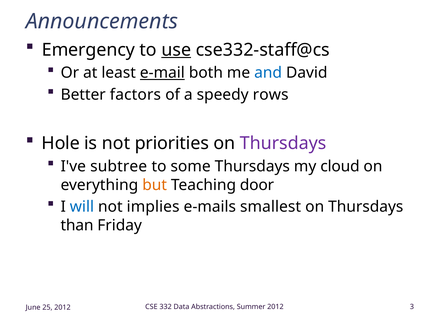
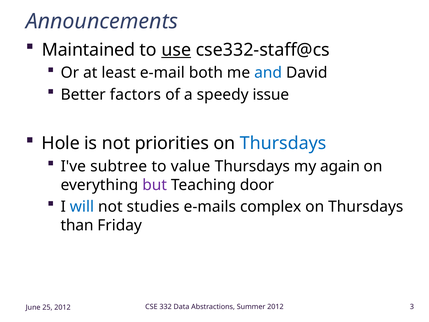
Emergency: Emergency -> Maintained (88, 50)
e-mail underline: present -> none (162, 73)
rows: rows -> issue (271, 94)
Thursdays colour: purple -> blue (283, 143)
some: some -> value (191, 166)
cloud: cloud -> again (340, 166)
but colour: orange -> purple (155, 185)
implies: implies -> studies (153, 206)
smallest: smallest -> complex (271, 206)
